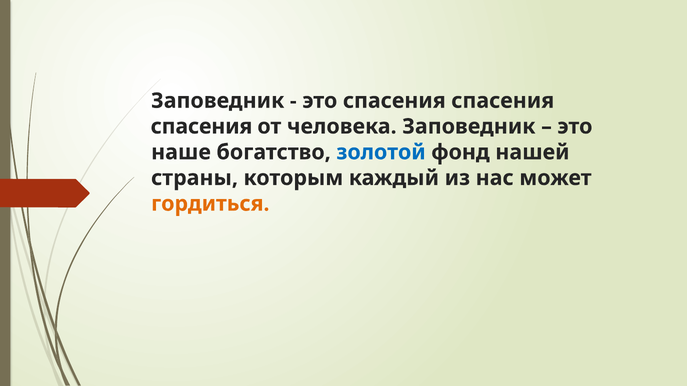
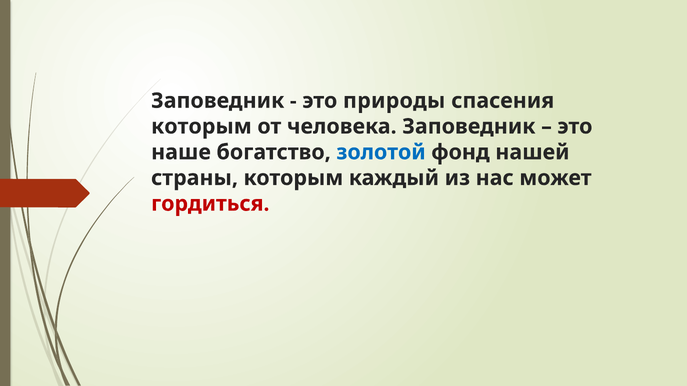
это спасения: спасения -> природы (394, 101)
спасения: спасения -> которым (201, 127)
гордиться colour: orange -> red (210, 204)
